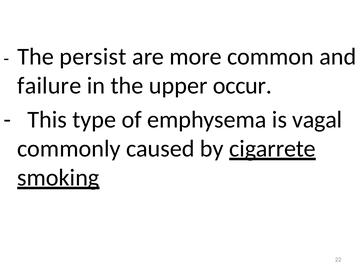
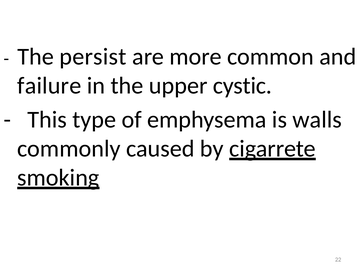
occur: occur -> cystic (242, 86)
vagal: vagal -> walls (317, 120)
